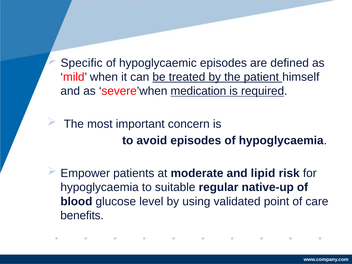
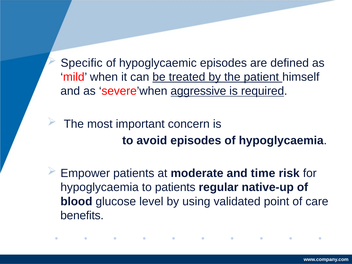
medication: medication -> aggressive (198, 91)
lipid: lipid -> time (263, 173)
to suitable: suitable -> patients (175, 187)
